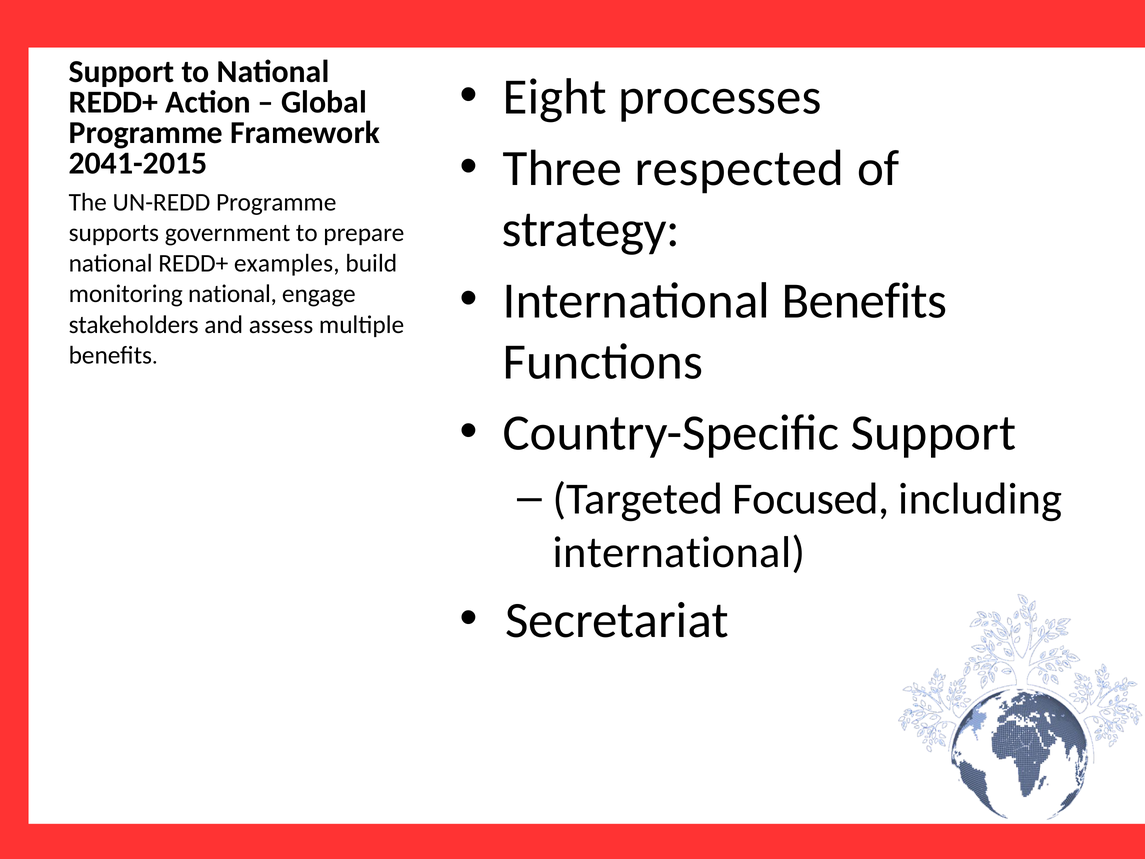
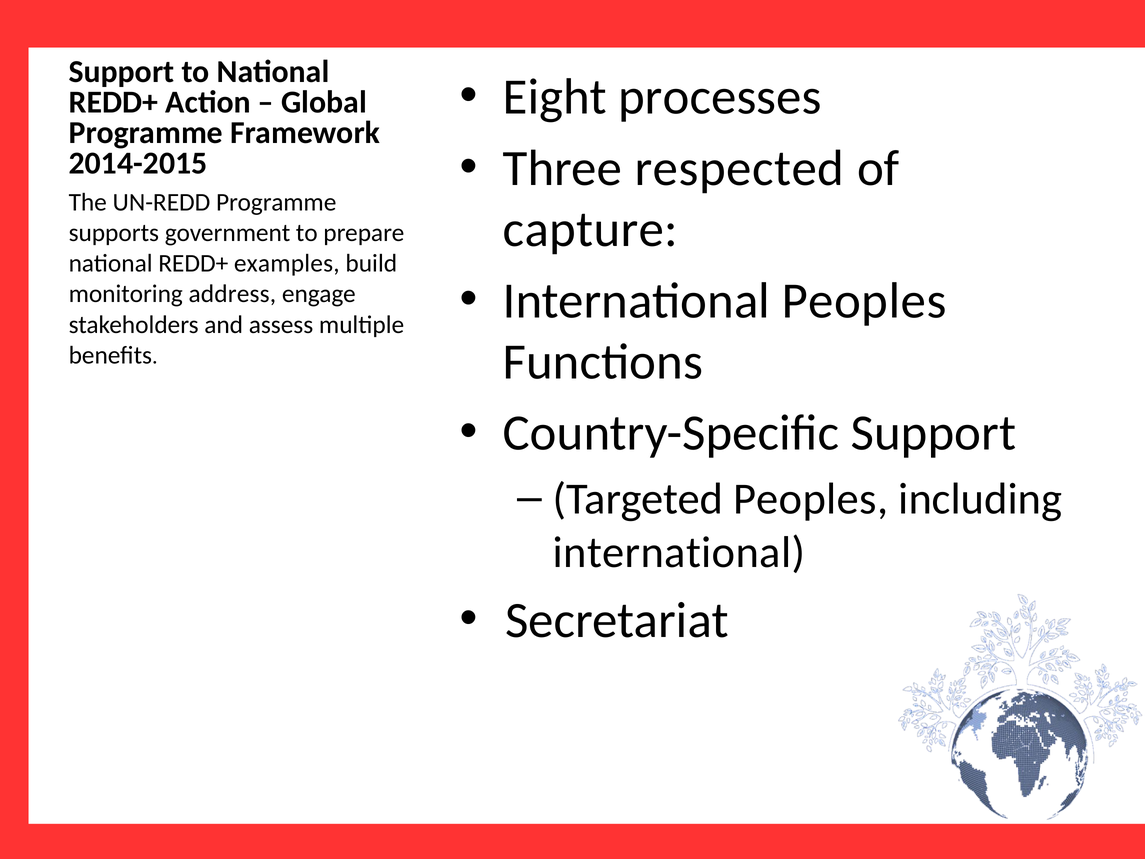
2041-2015: 2041-2015 -> 2014-2015 (138, 163)
strategy: strategy -> capture (590, 229)
International Benefits: Benefits -> Peoples (864, 301)
monitoring national: national -> address (232, 294)
Targeted Focused: Focused -> Peoples (811, 499)
